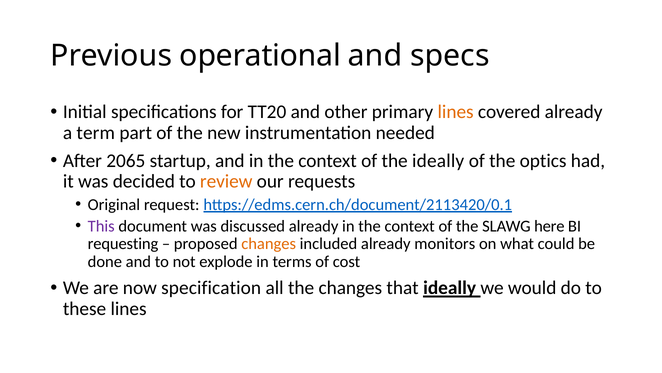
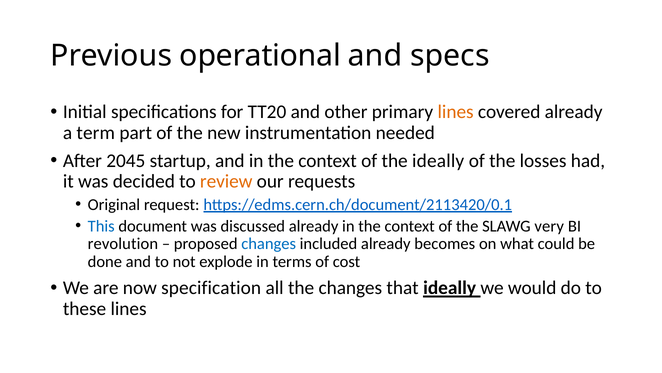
2065: 2065 -> 2045 (126, 160)
optics: optics -> losses (543, 160)
This colour: purple -> blue (101, 226)
here: here -> very (549, 226)
requesting: requesting -> revolution (123, 244)
changes colour: orange -> blue (269, 244)
monitors: monitors -> becomes (445, 244)
